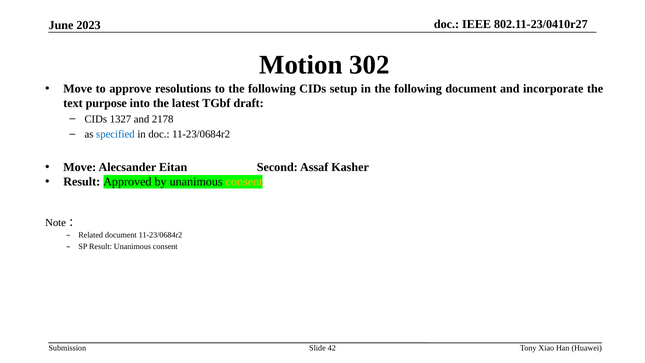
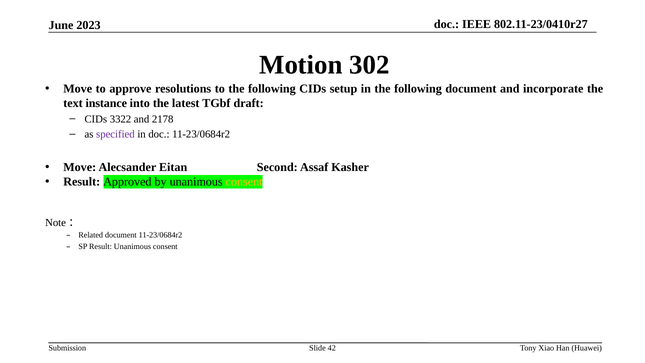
purpose: purpose -> instance (106, 103)
1327: 1327 -> 3322 (120, 119)
specified colour: blue -> purple (115, 134)
